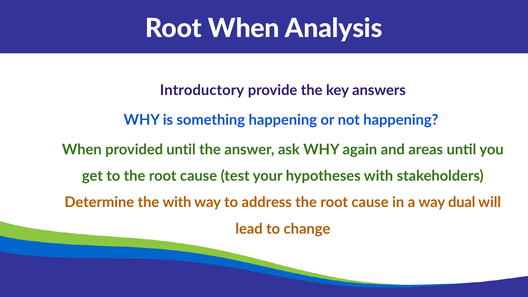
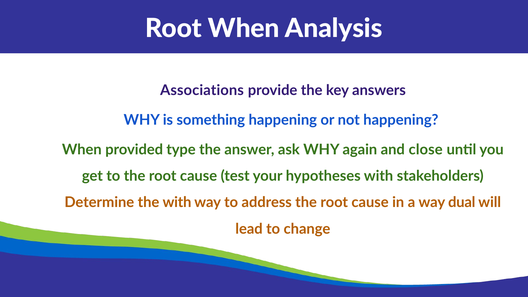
Introductory: Introductory -> Associations (202, 90)
provided until: until -> type (181, 150)
areas: areas -> close (426, 150)
